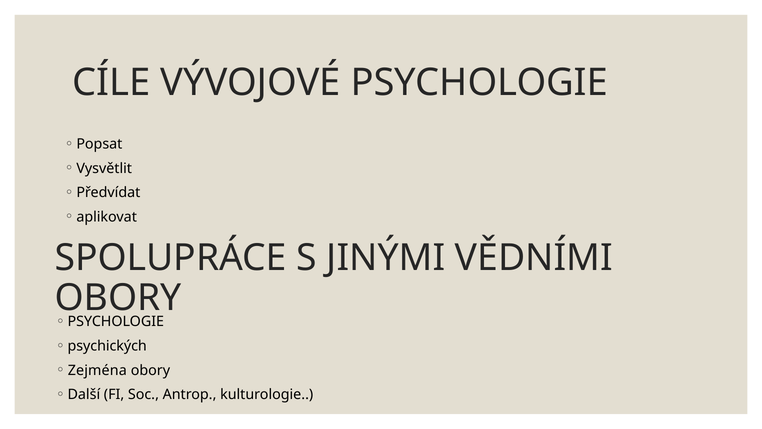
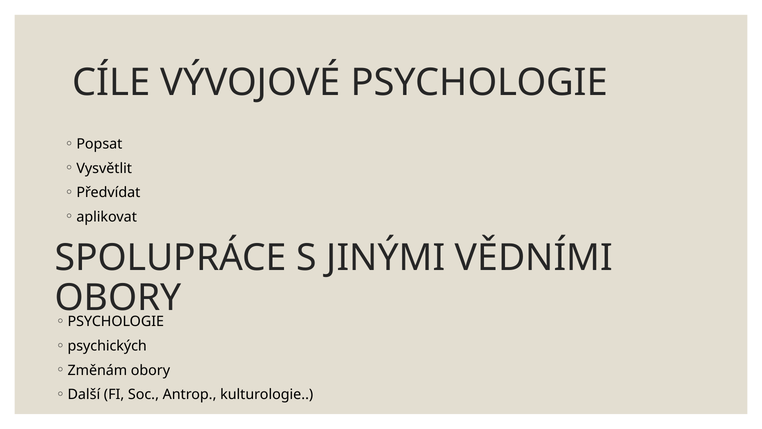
Zejména: Zejména -> Změnám (97, 370)
